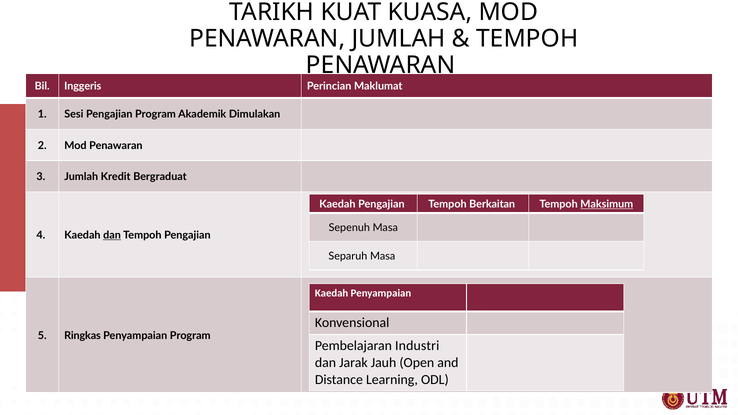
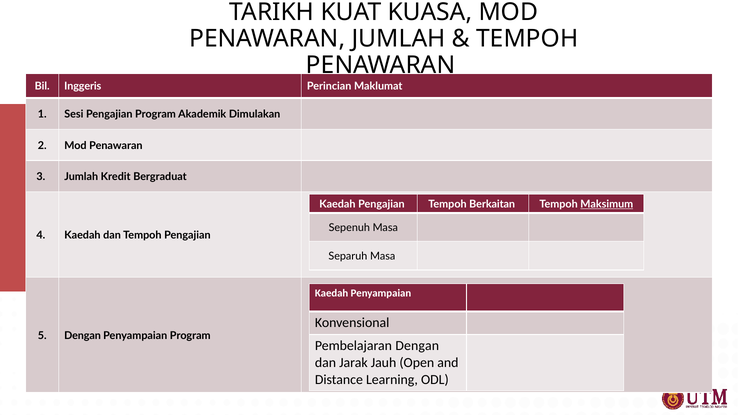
dan underline: present -> none (112, 235)
5 Ringkas: Ringkas -> Dengan (82, 336)
Pembelajaran Industri: Industri -> Dengan (417, 346)
